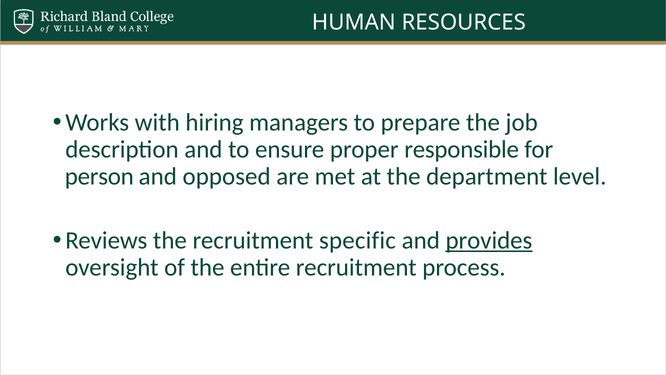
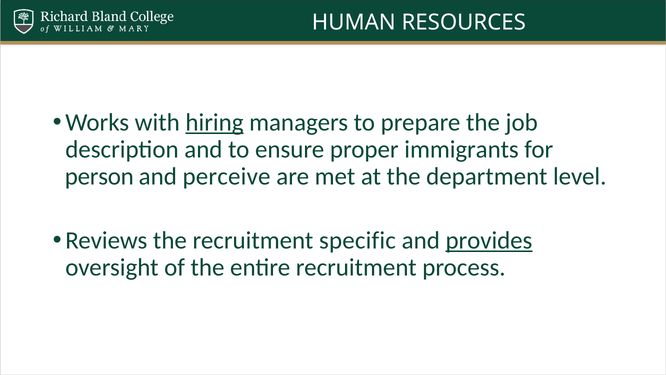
hiring underline: none -> present (214, 122)
responsible: responsible -> immigrants (462, 149)
opposed: opposed -> perceive (227, 176)
